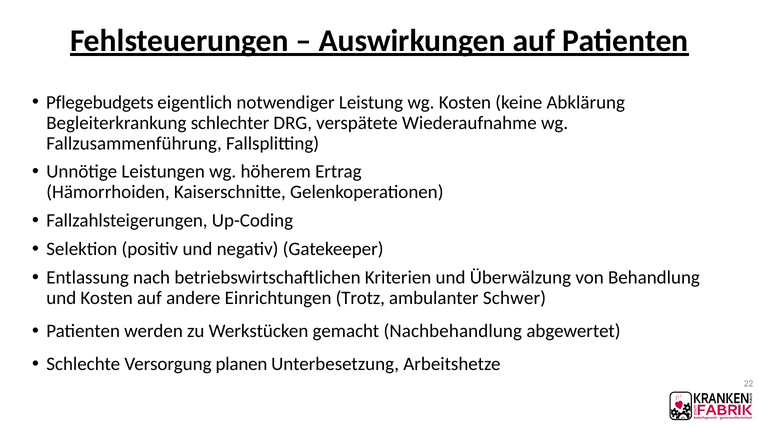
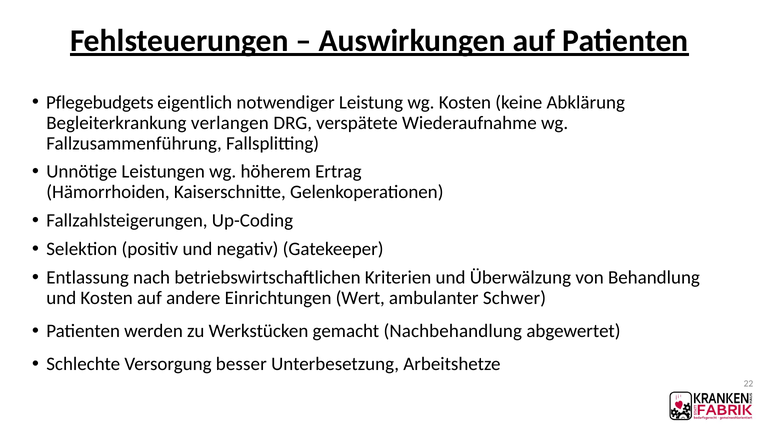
schlechter: schlechter -> verlangen (230, 123)
Trotz: Trotz -> Wert (360, 298)
planen: planen -> besser (241, 364)
